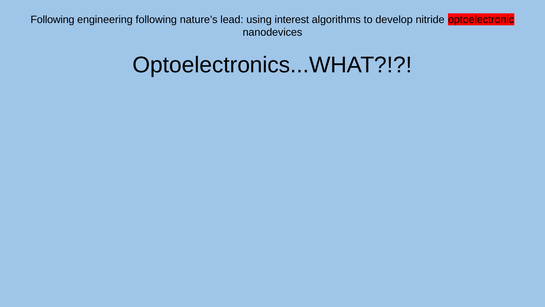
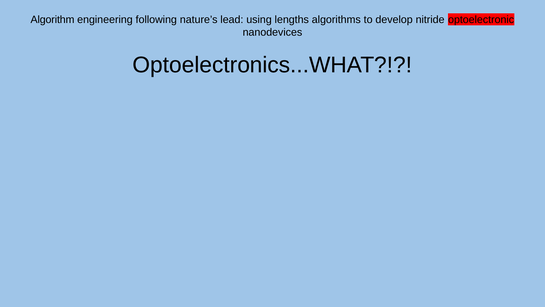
Following: Following -> Algorithm (53, 20)
interest: interest -> lengths (292, 20)
